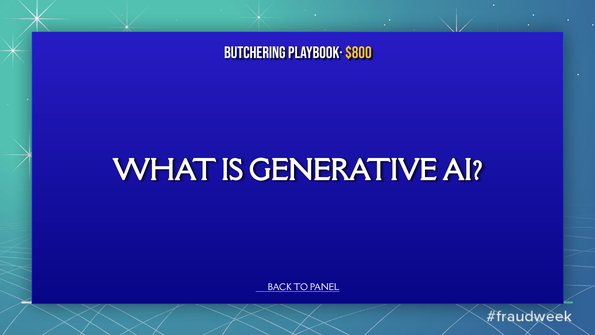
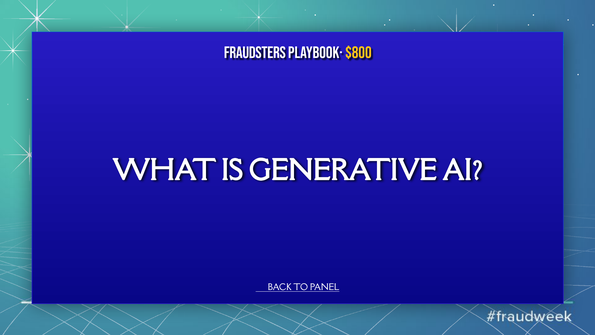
BUTCHERING: BUTCHERING -> FRAUDSTERS (255, 53)
